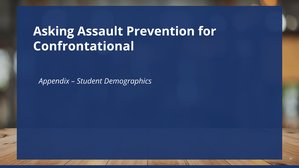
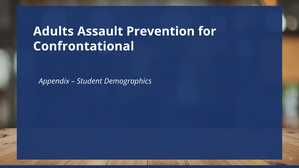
Asking: Asking -> Adults (53, 31)
